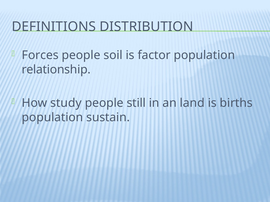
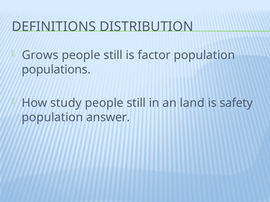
Forces: Forces -> Grows (40, 55)
soil: soil -> still (113, 55)
relationship: relationship -> populations (56, 70)
births: births -> safety (236, 103)
sustain: sustain -> answer (108, 118)
